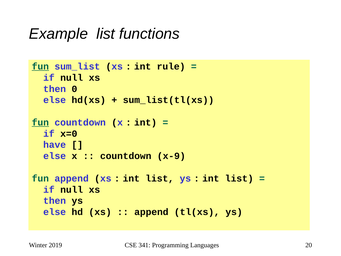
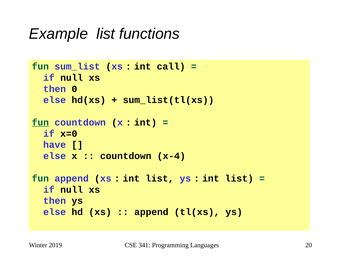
fun underline: present -> none (40, 66)
rule: rule -> call (171, 66)
x-9: x-9 -> x-4 (171, 156)
